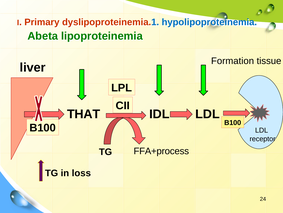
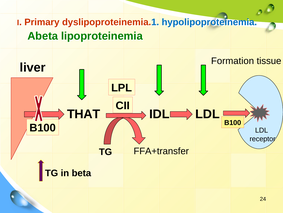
FFA+process: FFA+process -> FFA+transfer (161, 151)
loss: loss -> beta (81, 173)
